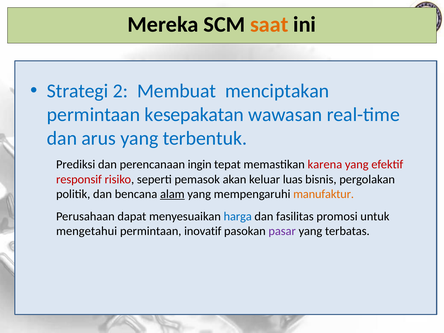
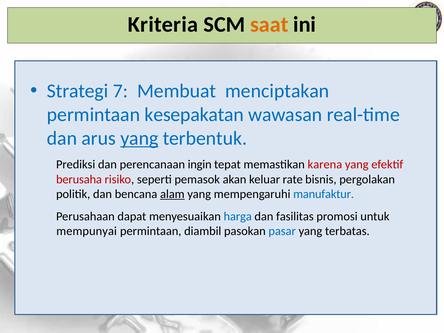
Mereka: Mereka -> Kriteria (163, 24)
2: 2 -> 7 (120, 91)
yang underline: none -> present (139, 138)
responsif: responsif -> berusaha (79, 179)
luas: luas -> rate (293, 179)
manufaktur colour: orange -> blue (324, 194)
mengetahui: mengetahui -> mempunyai (87, 231)
inovatif: inovatif -> diambil (203, 231)
pasar colour: purple -> blue (282, 231)
